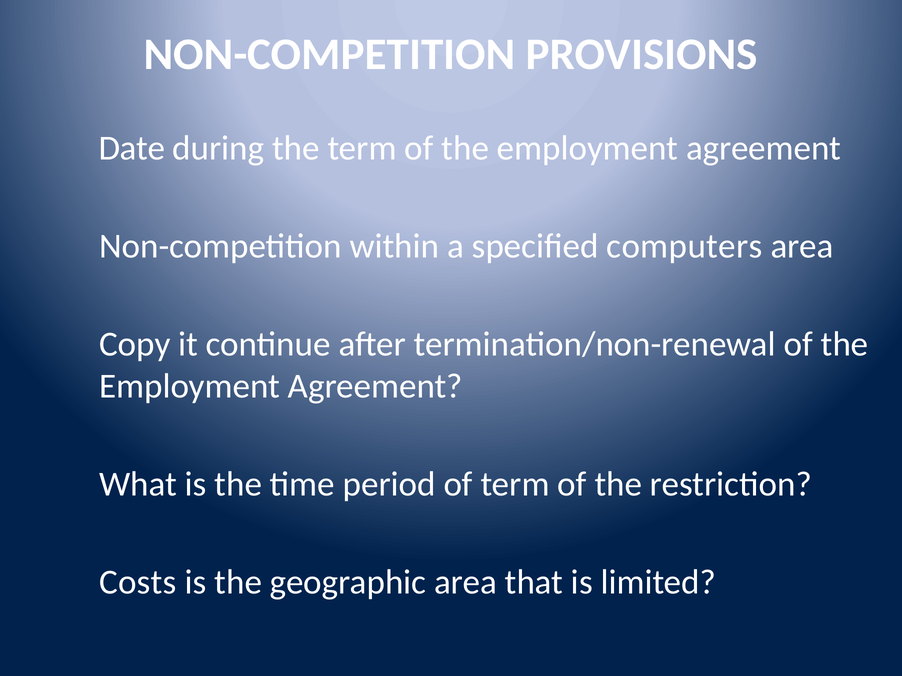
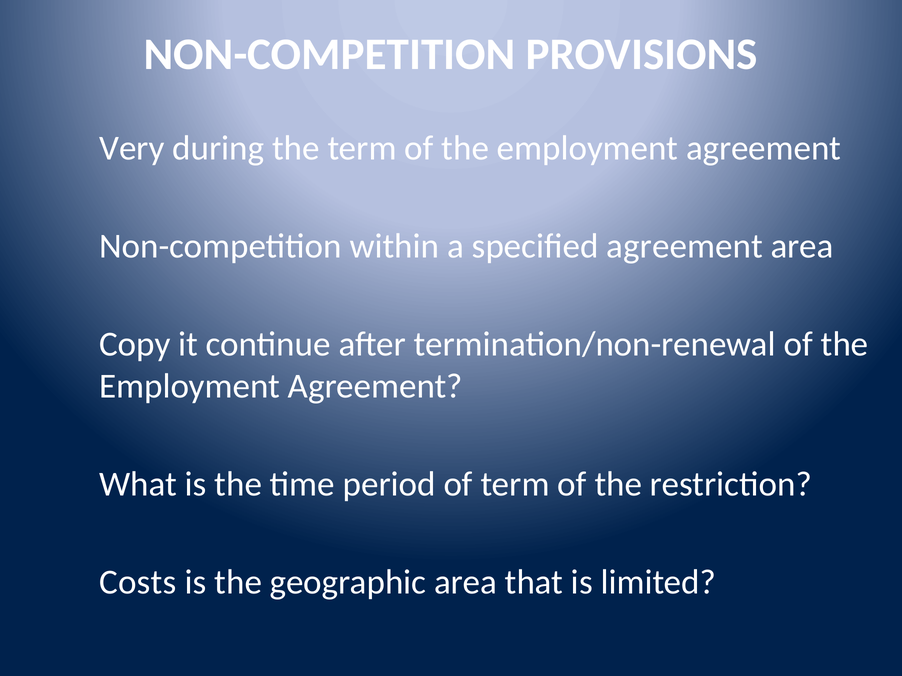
Date: Date -> Very (132, 148)
specified computers: computers -> agreement (685, 246)
